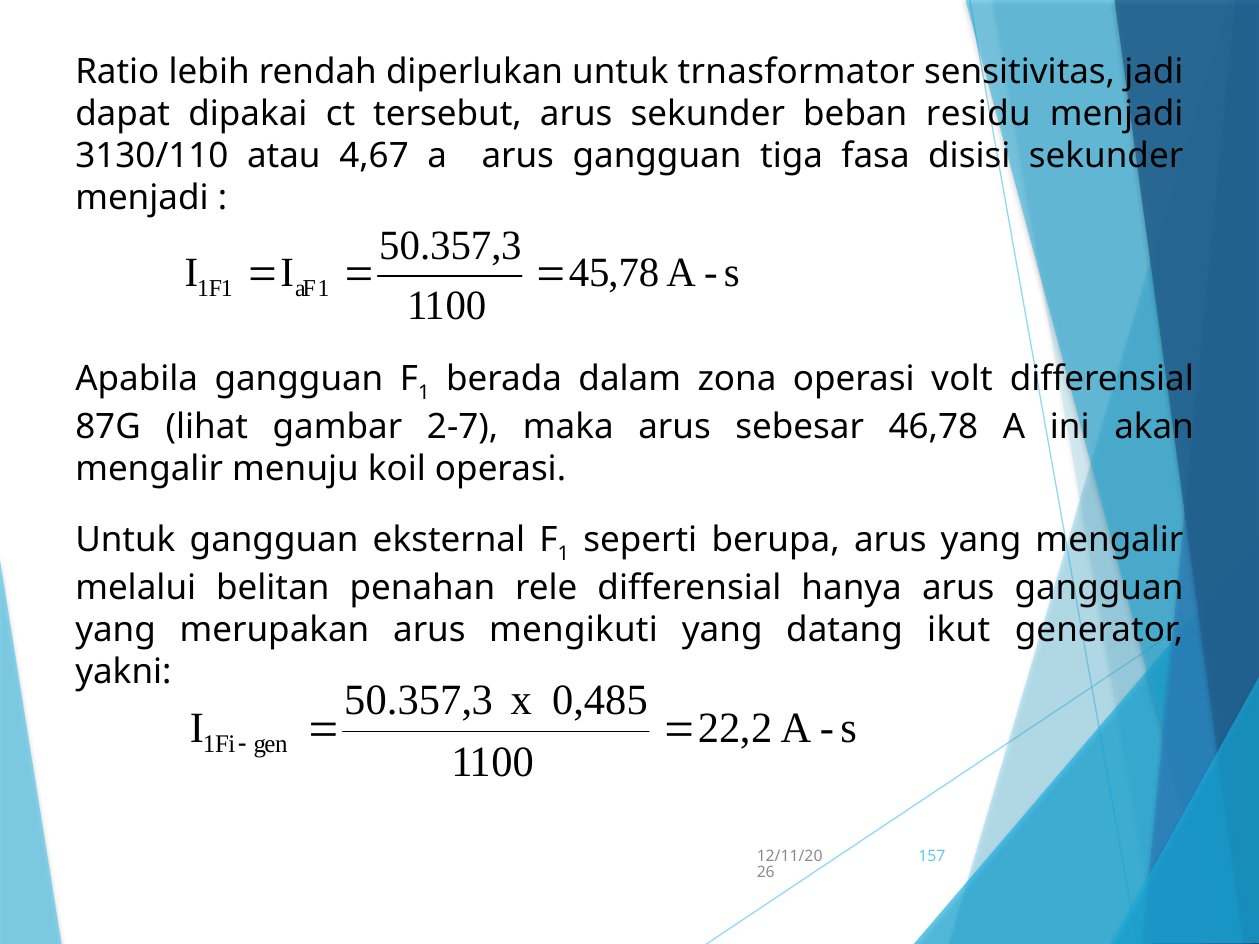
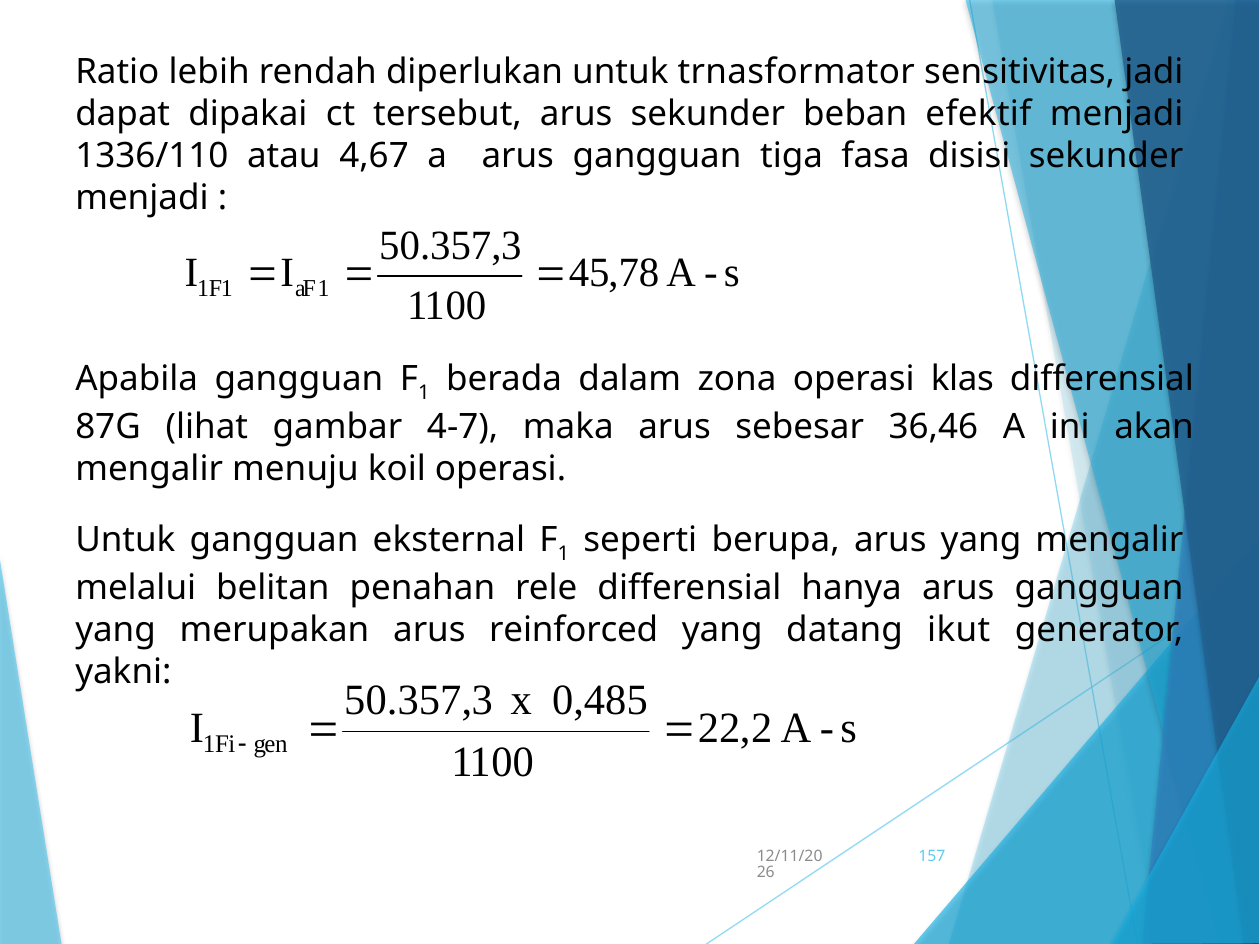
residu: residu -> efektif (978, 114)
3130/110: 3130/110 -> 1336/110 (152, 156)
volt: volt -> klas (962, 379)
2-7: 2-7 -> 4-7 (463, 427)
46,78: 46,78 -> 36,46 (933, 427)
mengikuti: mengikuti -> reinforced (574, 630)
